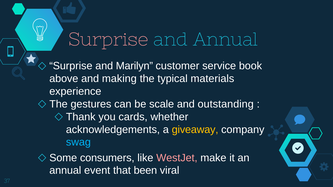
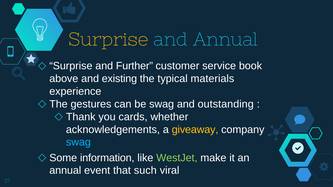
Surprise colour: pink -> yellow (108, 40)
Marilyn: Marilyn -> Further (134, 66)
making: making -> existing (119, 79)
be scale: scale -> swag (162, 104)
consumers: consumers -> information (107, 158)
WestJet colour: pink -> light green (177, 158)
been: been -> such (145, 171)
